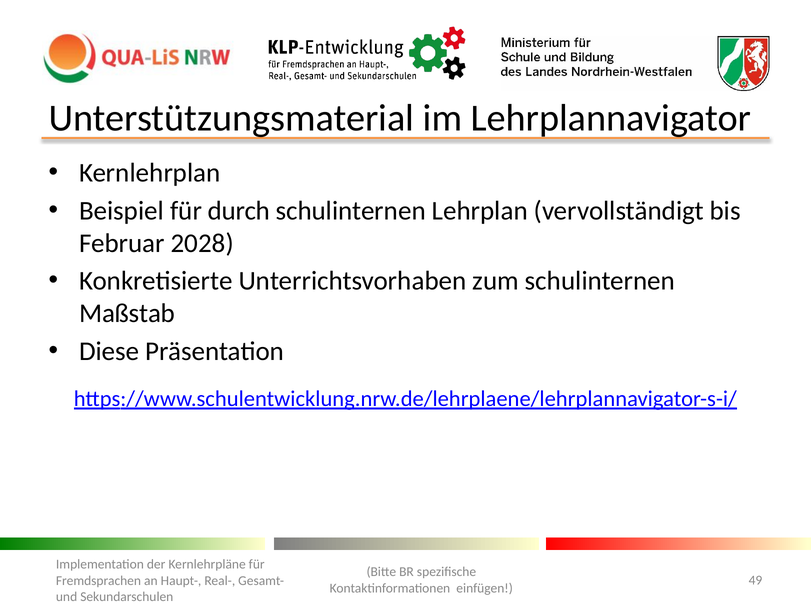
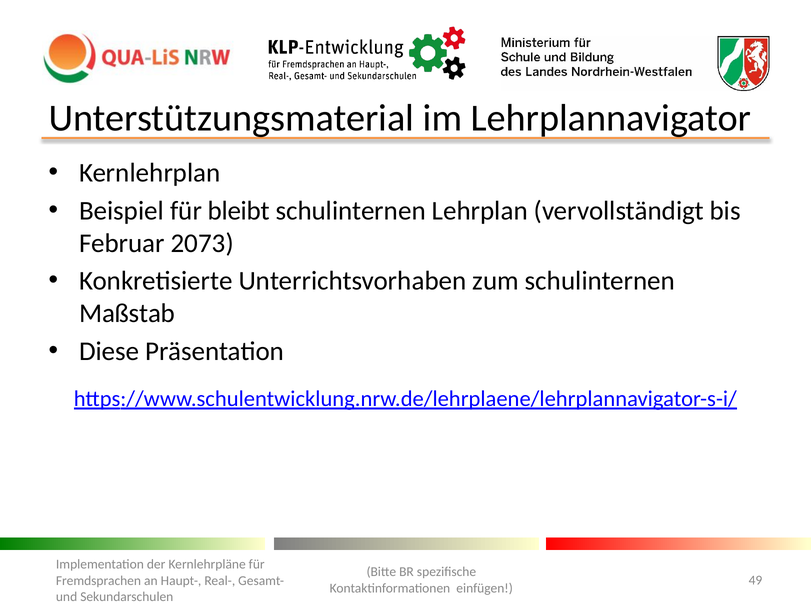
durch: durch -> bleibt (239, 211)
2028: 2028 -> 2073 (202, 243)
